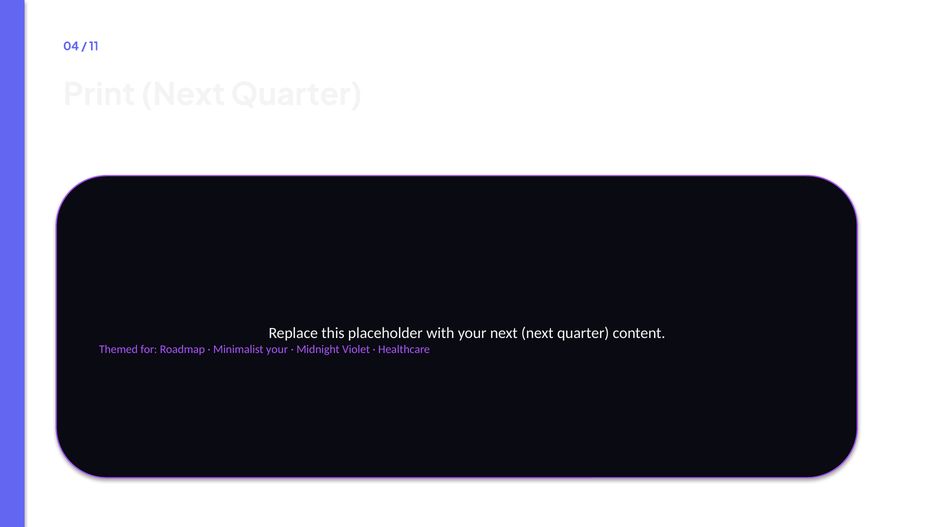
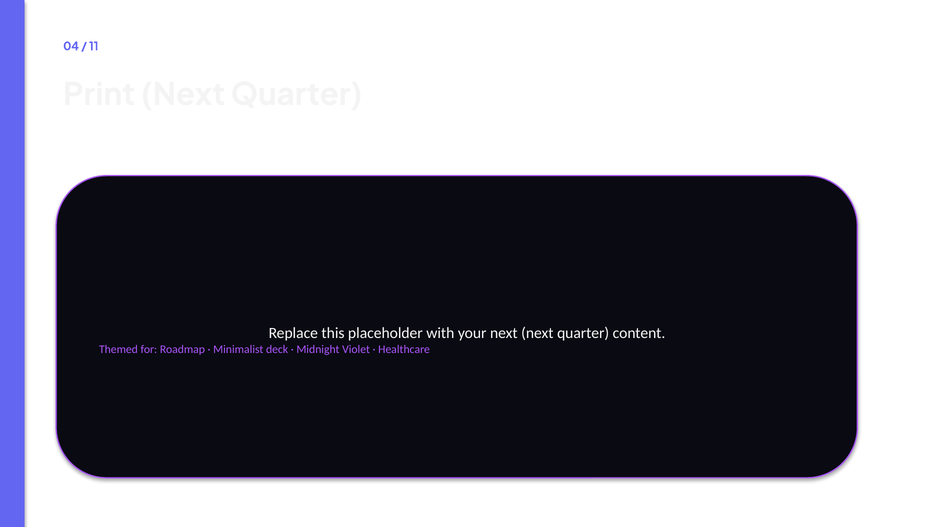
Minimalist your: your -> deck (277, 349)
